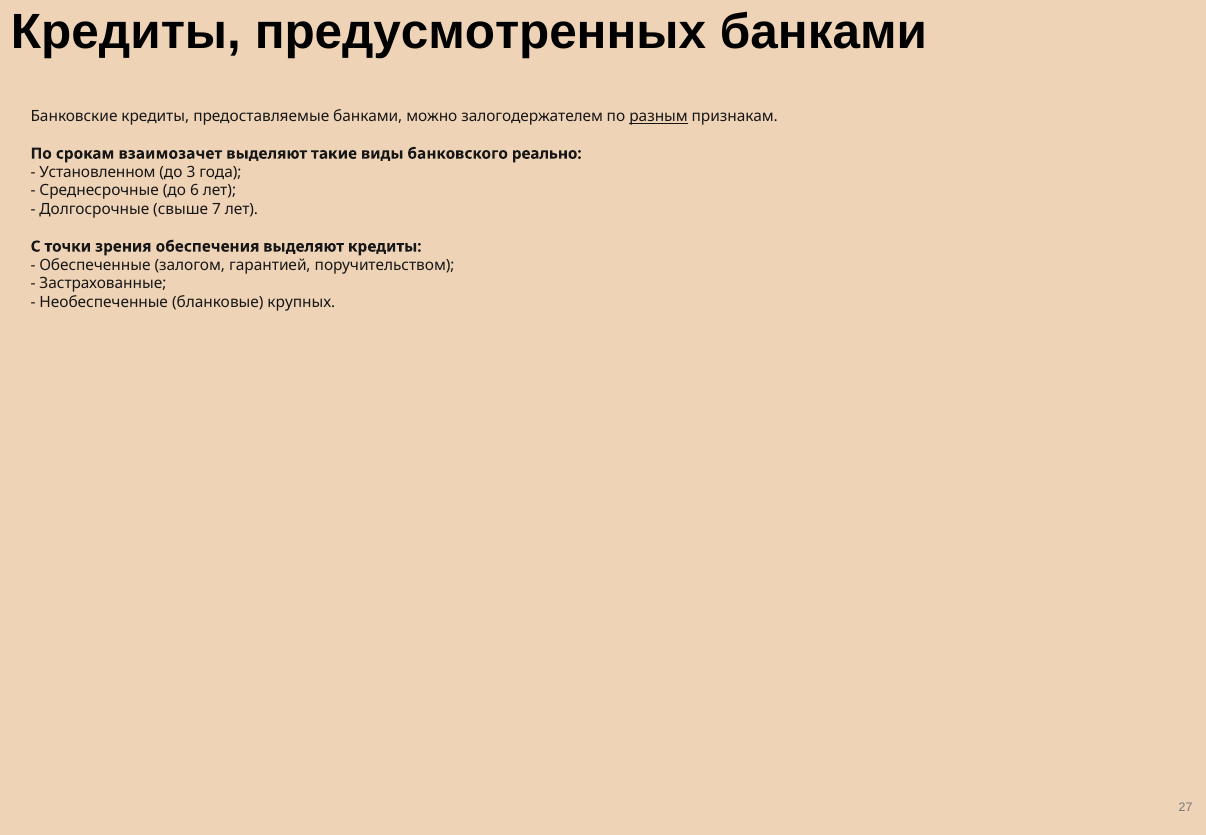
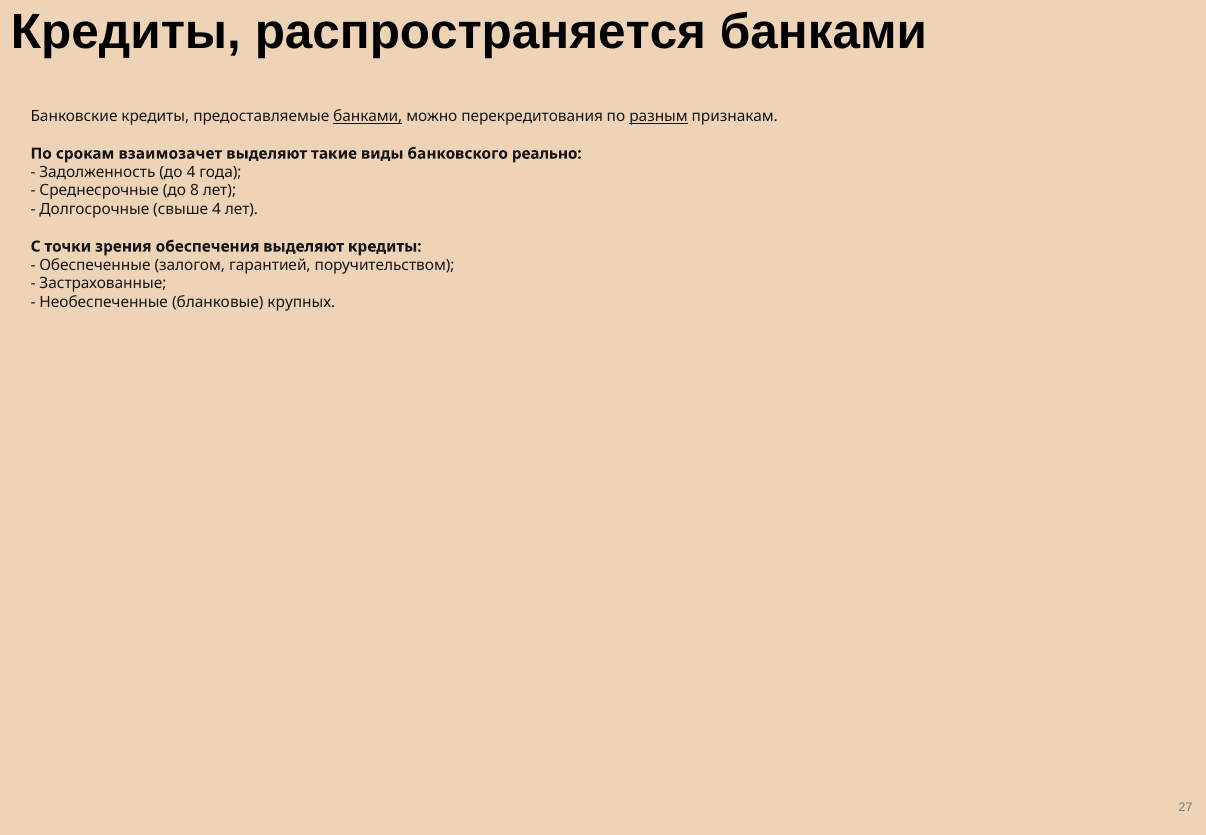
предусмотренных: предусмотренных -> распространяется (480, 32)
банками underline: none -> present (368, 116)
залогодержателем: залогодержателем -> перекредитования (532, 116)
Установленном: Установленном -> Задолженность (97, 172)
до 3: 3 -> 4 (191, 172)
6: 6 -> 8 (195, 191)
свыше 7: 7 -> 4 (216, 209)
